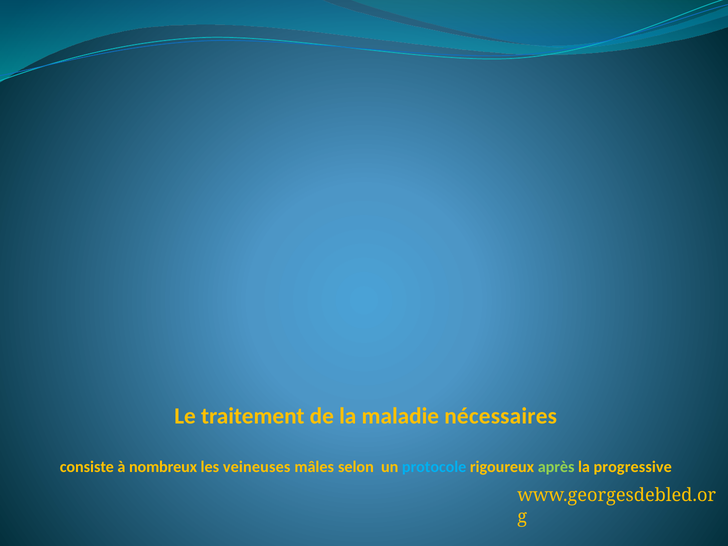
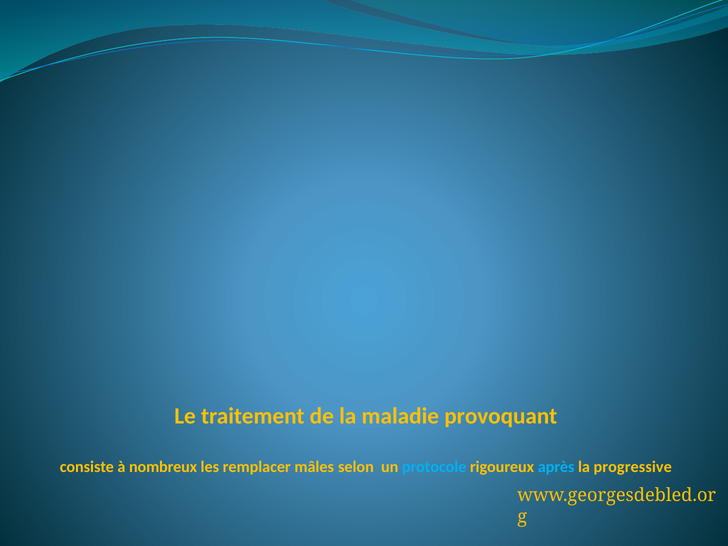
nécessaires: nécessaires -> provoquant (501, 416)
veineuses: veineuses -> remplacer (257, 467)
après colour: light green -> light blue (556, 467)
